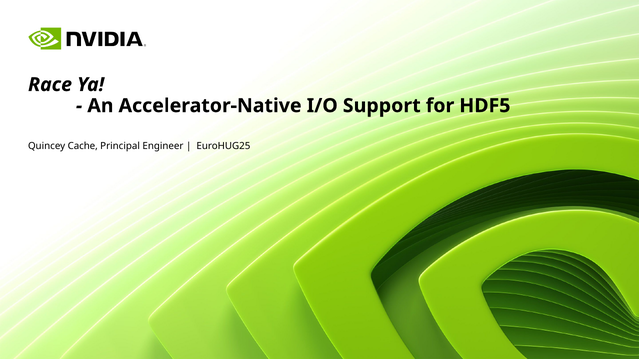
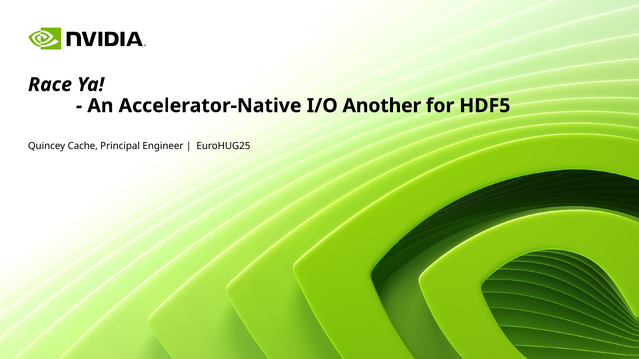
Support: Support -> Another (382, 106)
